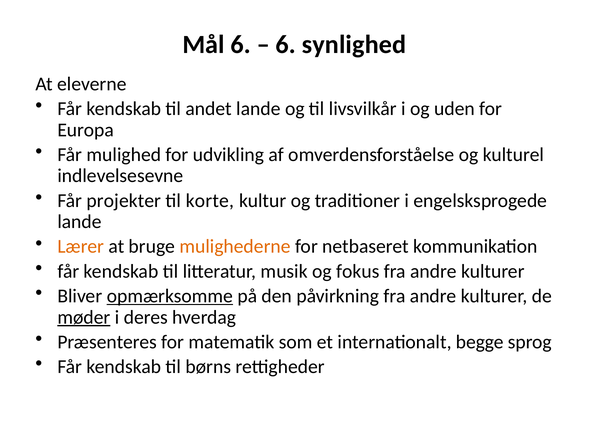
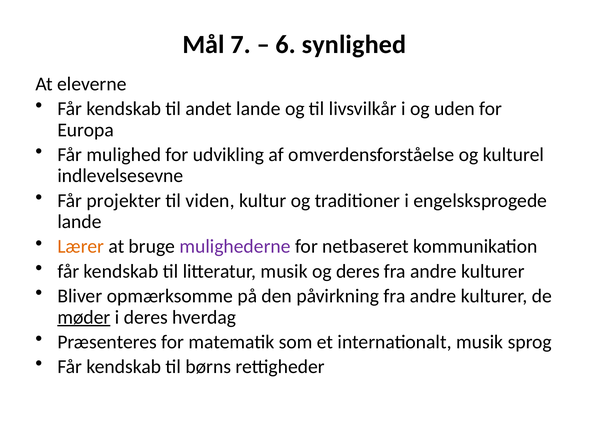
Mål 6: 6 -> 7 (241, 45)
korte: korte -> viden (210, 200)
mulighederne colour: orange -> purple (235, 246)
og fokus: fokus -> deres (358, 271)
opmærksomme underline: present -> none (170, 296)
internationalt begge: begge -> musik (480, 342)
